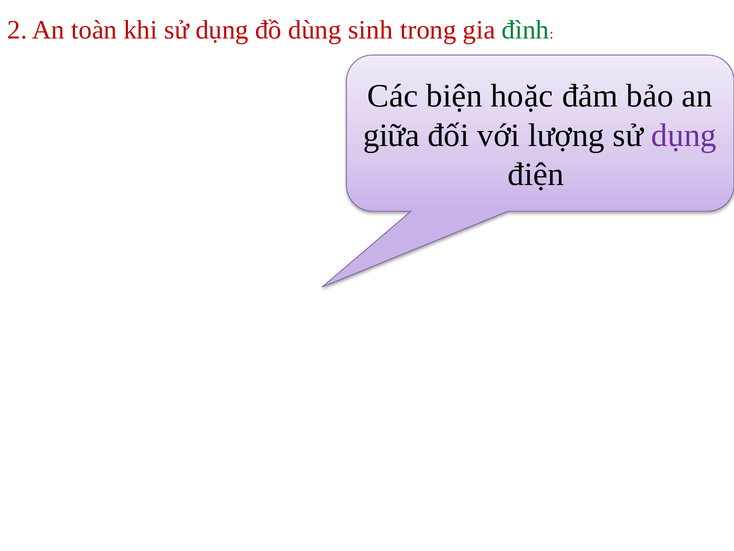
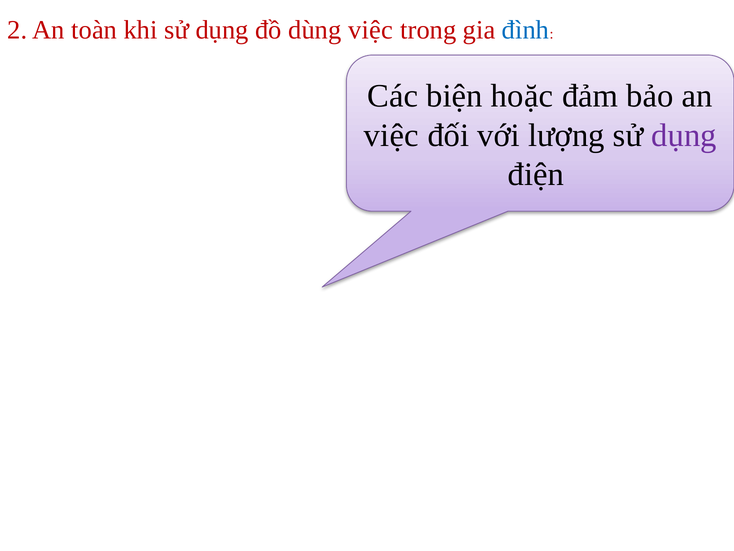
dùng sinh: sinh -> việc (371, 30)
đình colour: green -> blue (525, 30)
giữa: giữa -> việc (391, 135)
